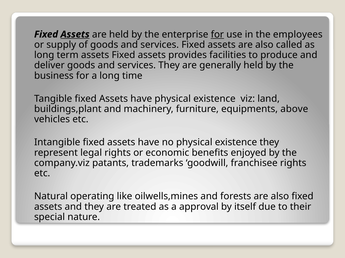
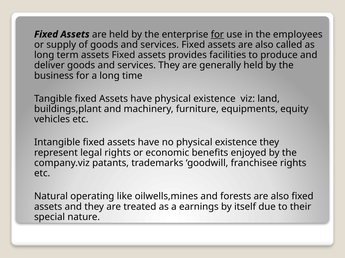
Assets underline: present -> none (75, 34)
above: above -> equity (294, 109)
approval: approval -> earnings (199, 207)
